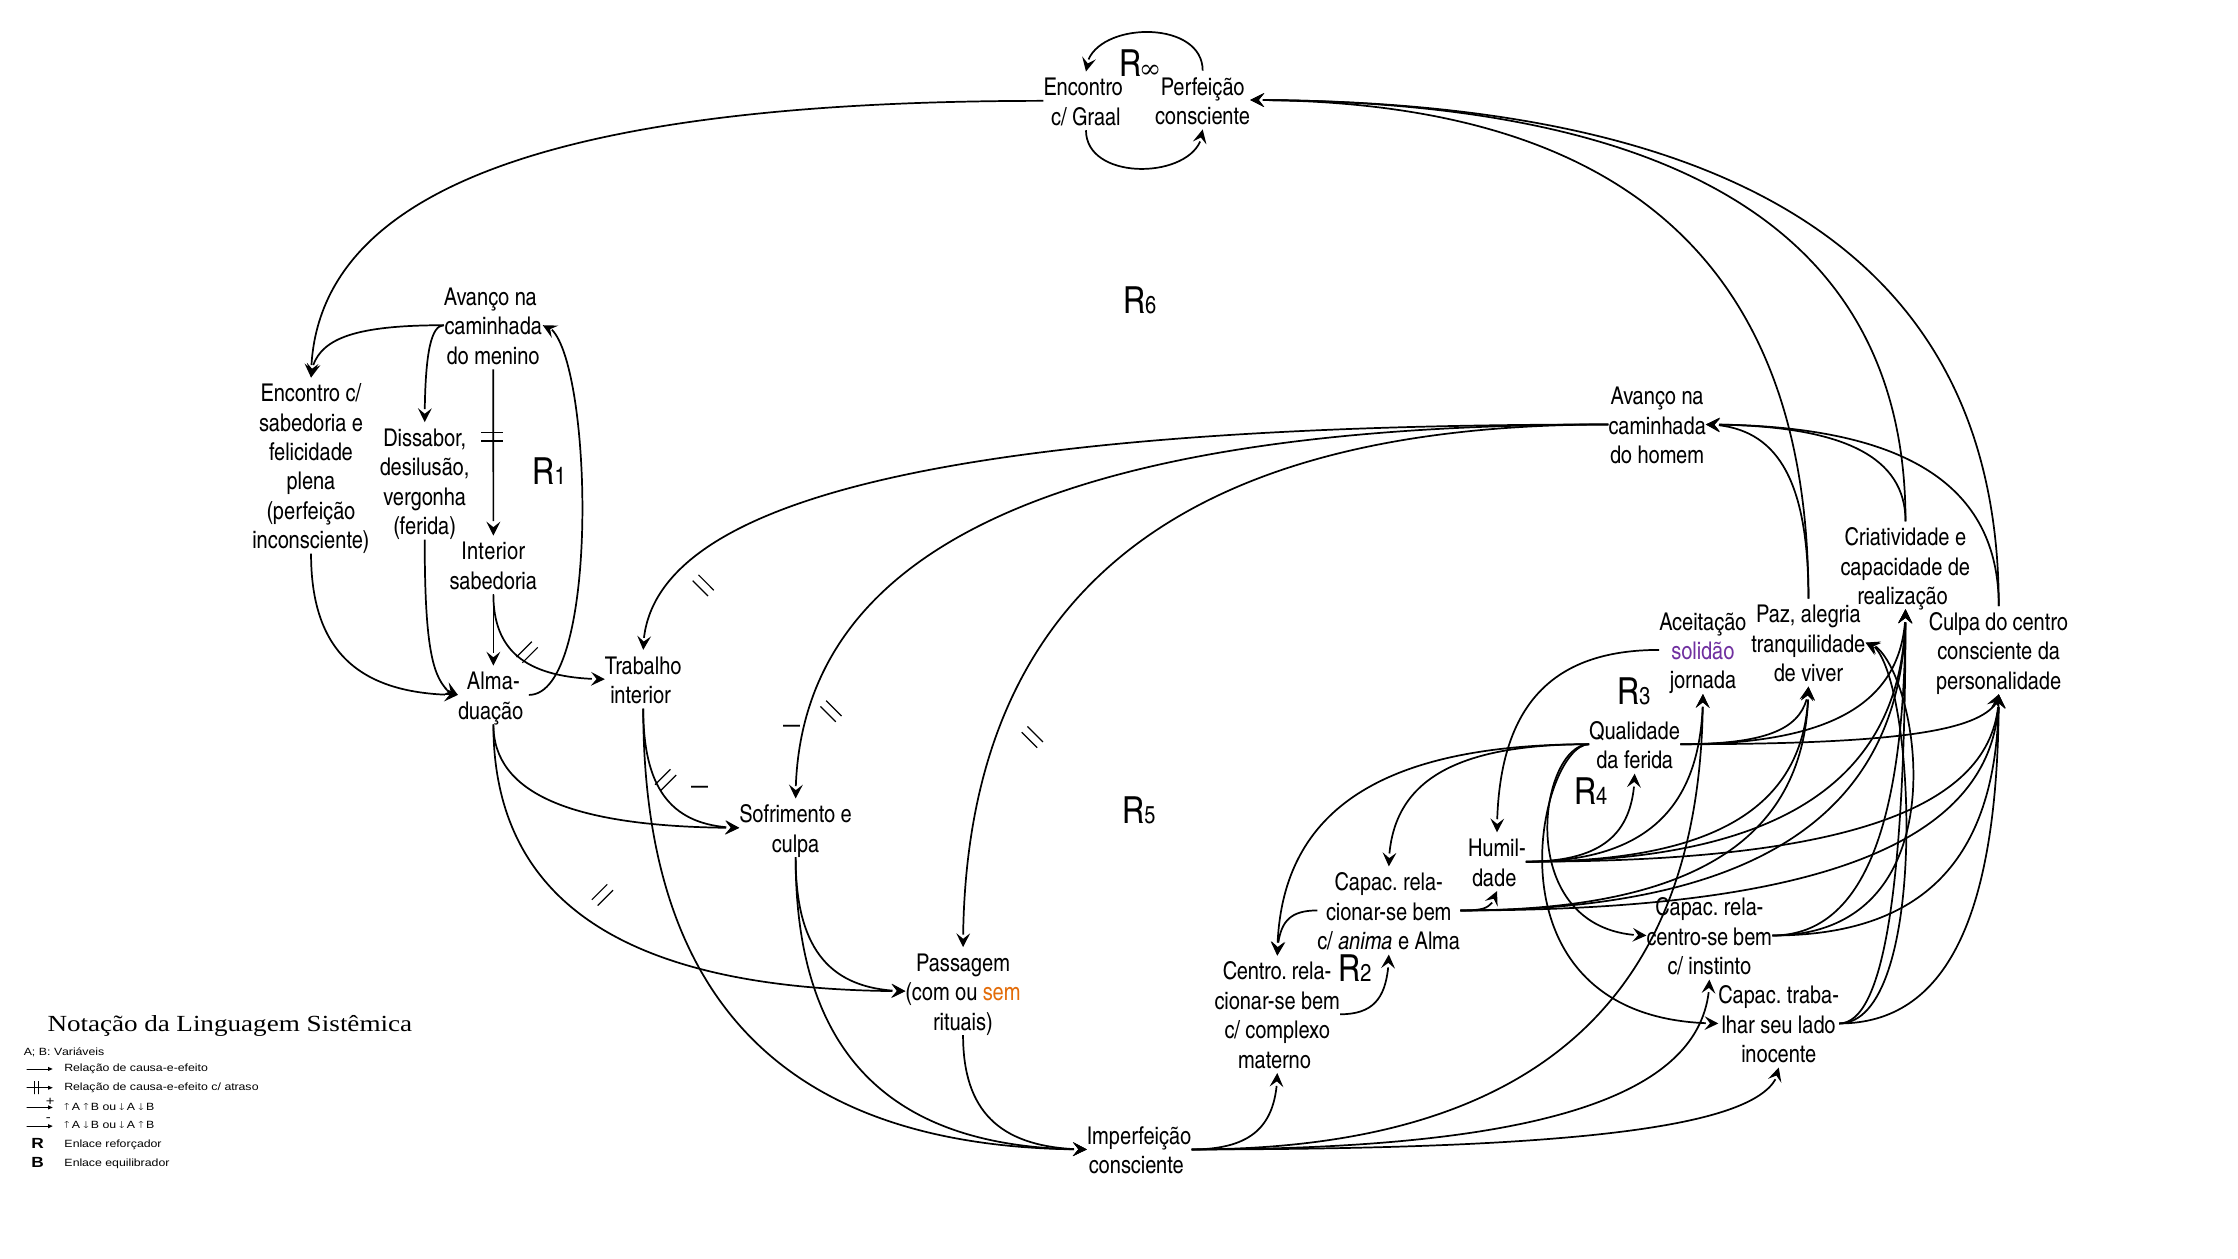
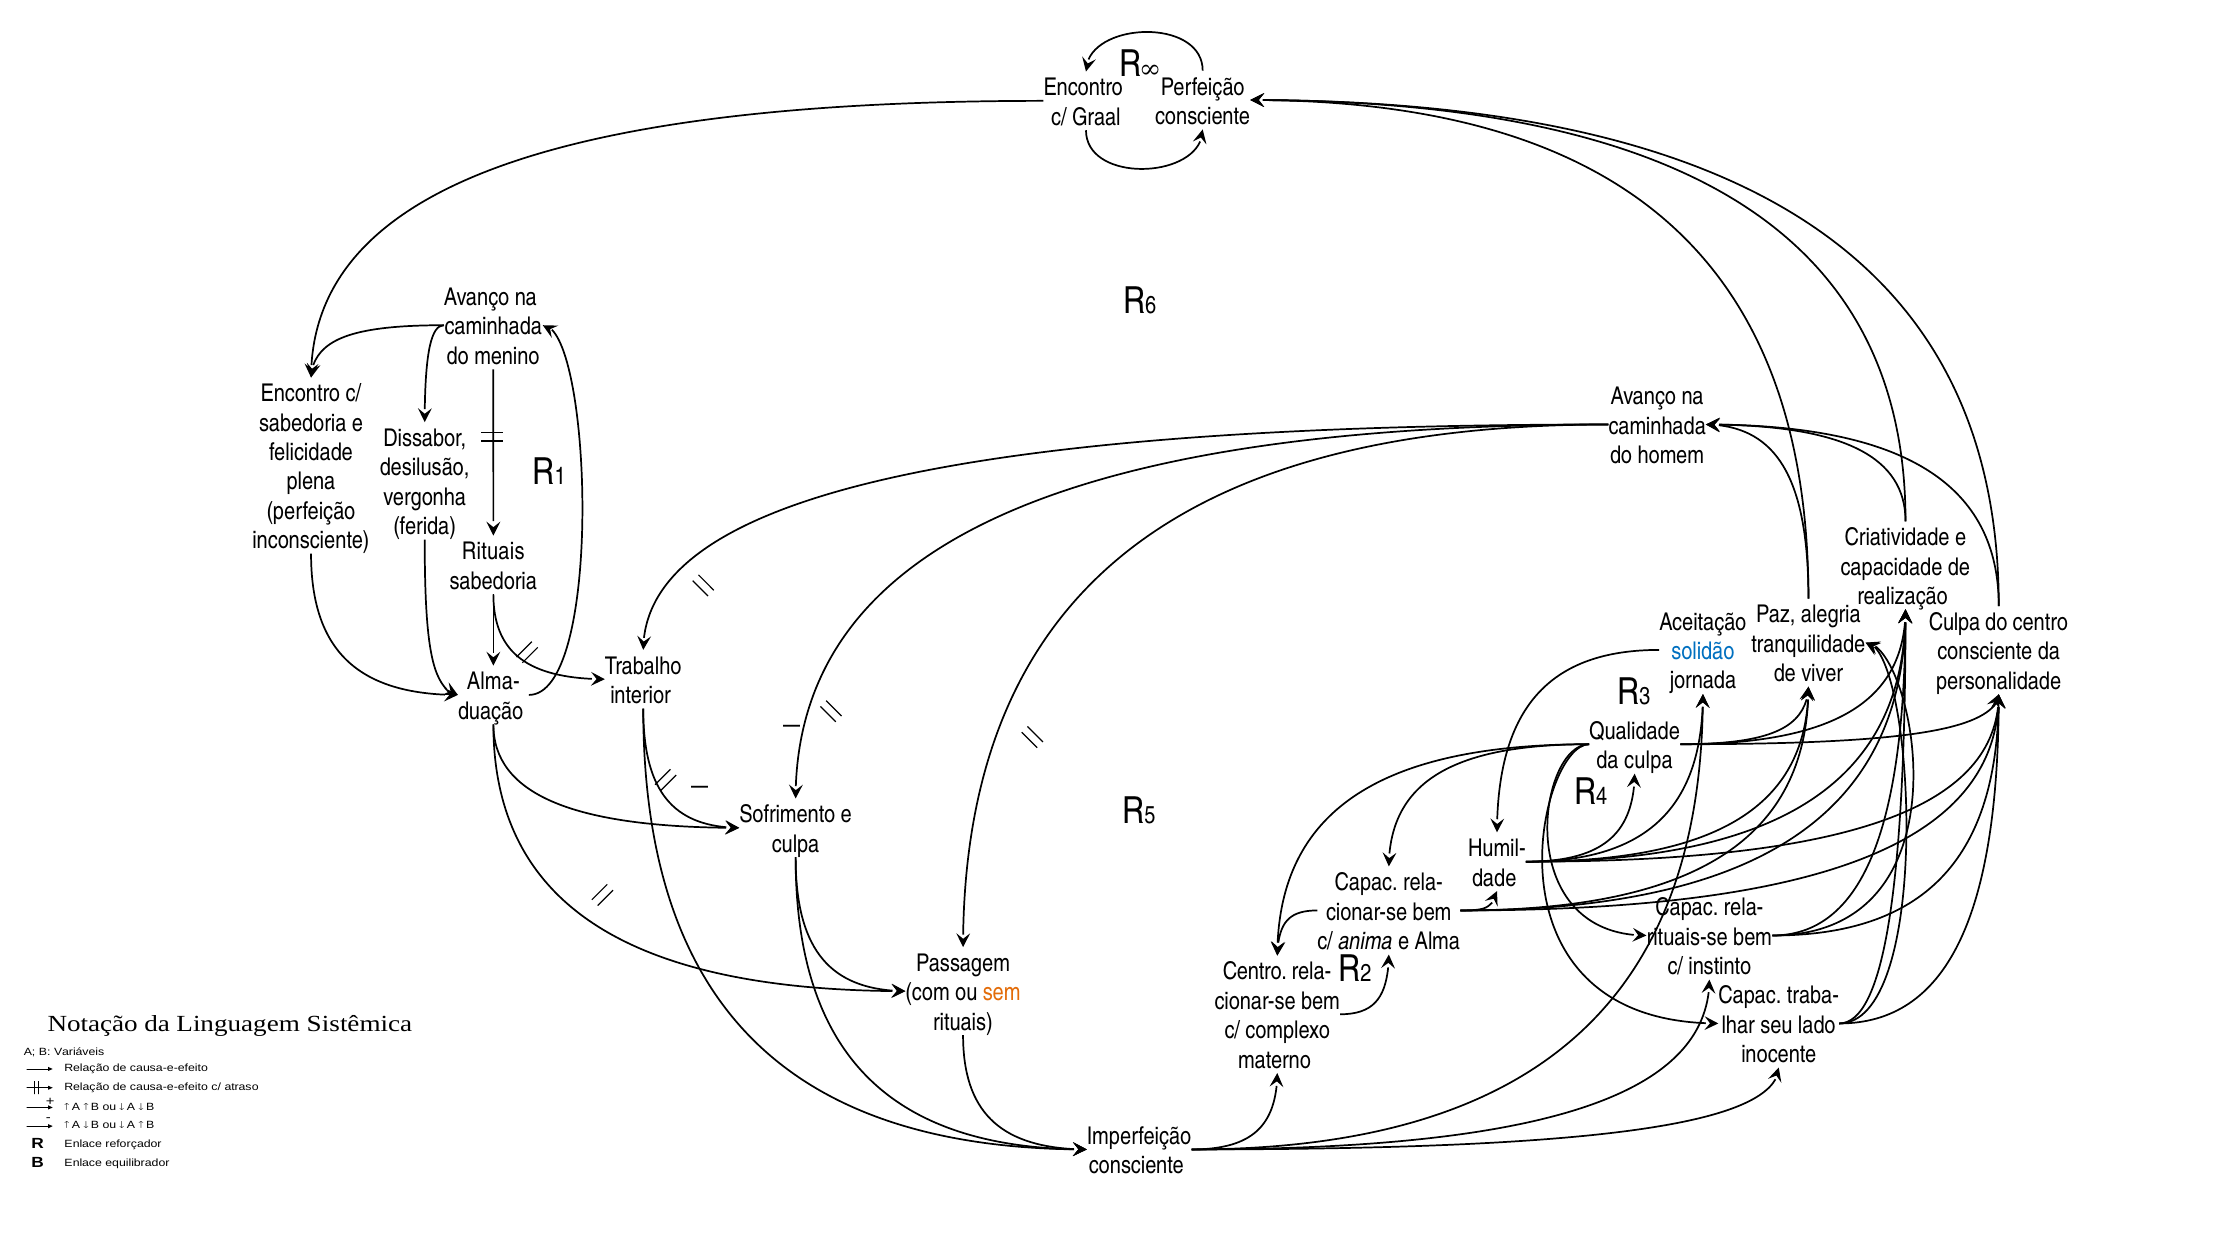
Interior: Interior -> Rituais (493, 552)
solidão colour: purple -> blue (1703, 651)
da ferida: ferida -> culpa (1648, 760)
centro-se: centro-se -> rituais-se (1687, 937)
